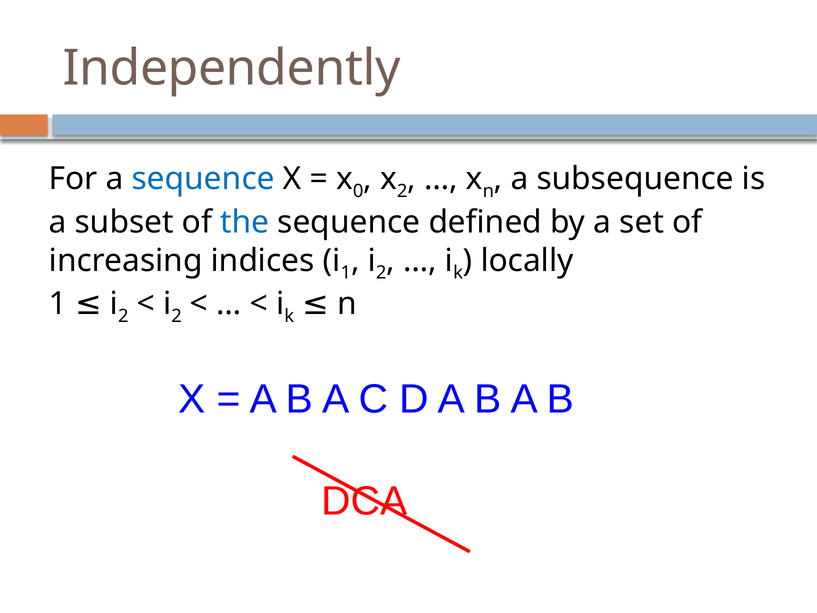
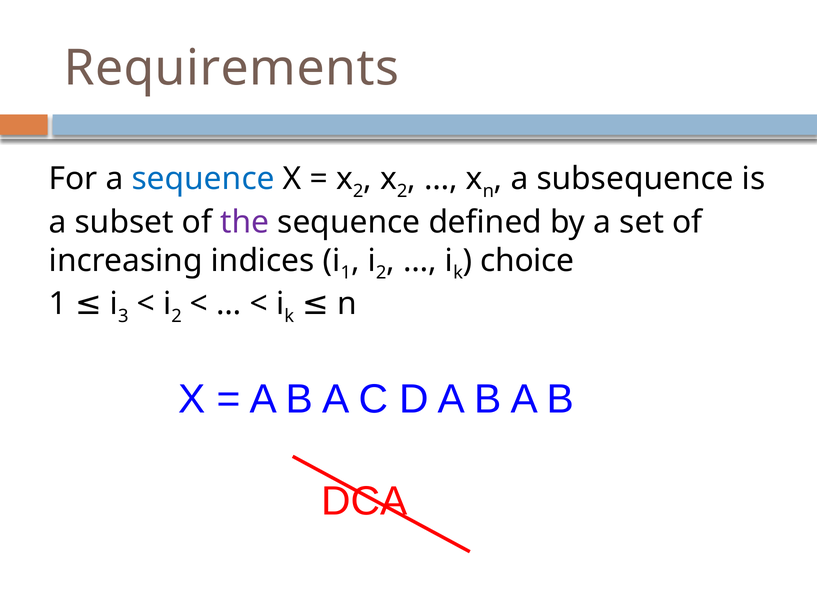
Independently: Independently -> Requirements (231, 68)
0: 0 -> 2 (358, 191)
the colour: blue -> purple (245, 222)
locally: locally -> choice (527, 260)
2: 2 -> 3 (123, 316)
